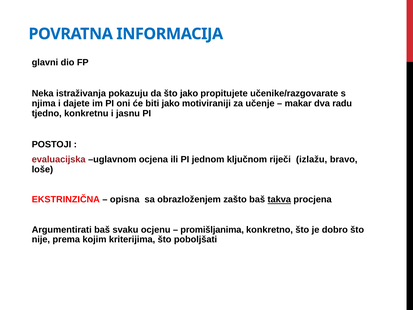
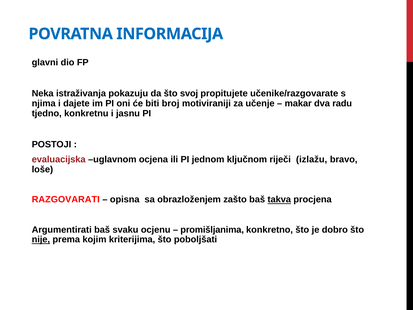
što jako: jako -> svoj (189, 93)
biti jako: jako -> broj (171, 103)
EKSTRINZIČNA: EKSTRINZIČNA -> RAZGOVARATI (66, 199)
nije underline: none -> present (41, 239)
